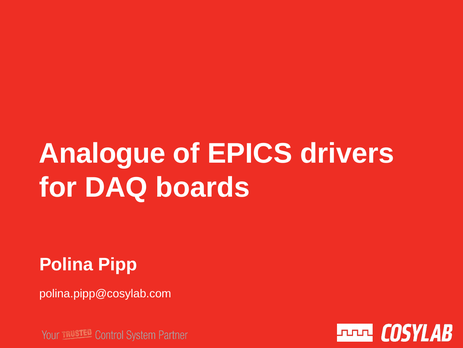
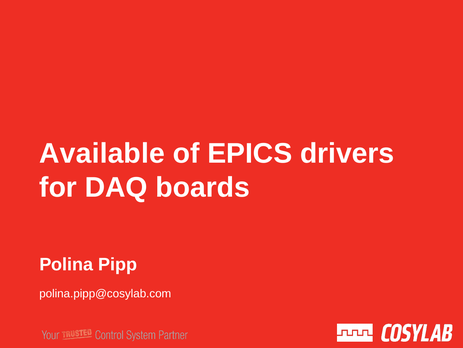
Analogue: Analogue -> Available (102, 153)
